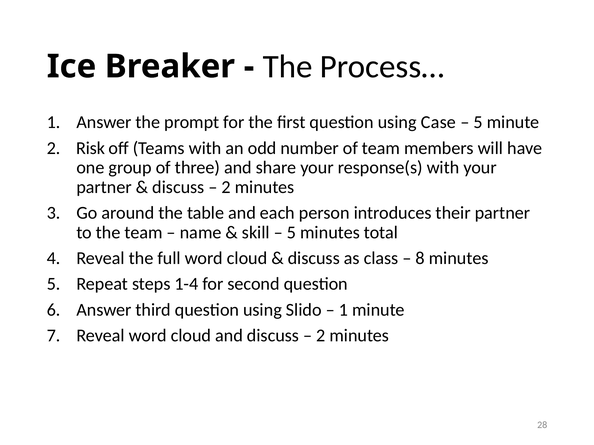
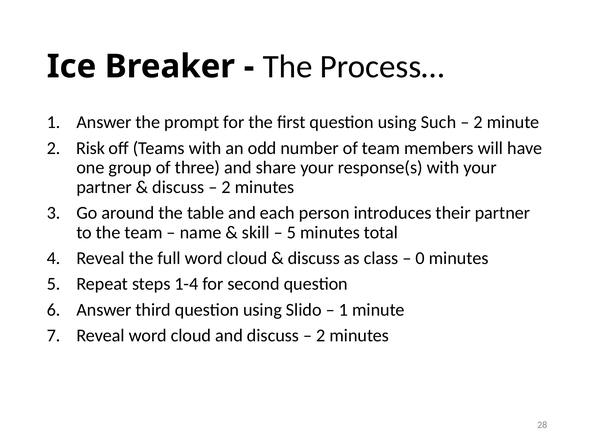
Case: Case -> Such (438, 122)
5: 5 -> 2 (478, 122)
8: 8 -> 0 (420, 259)
